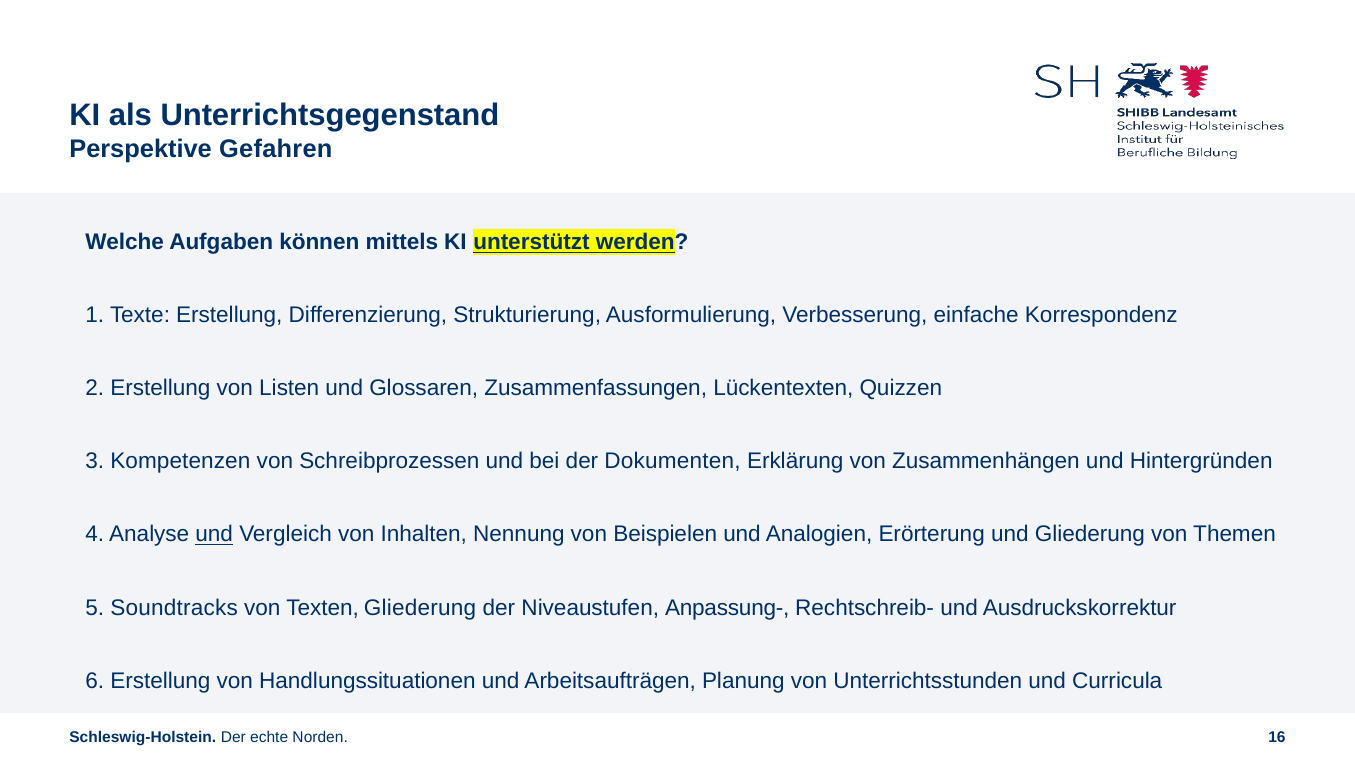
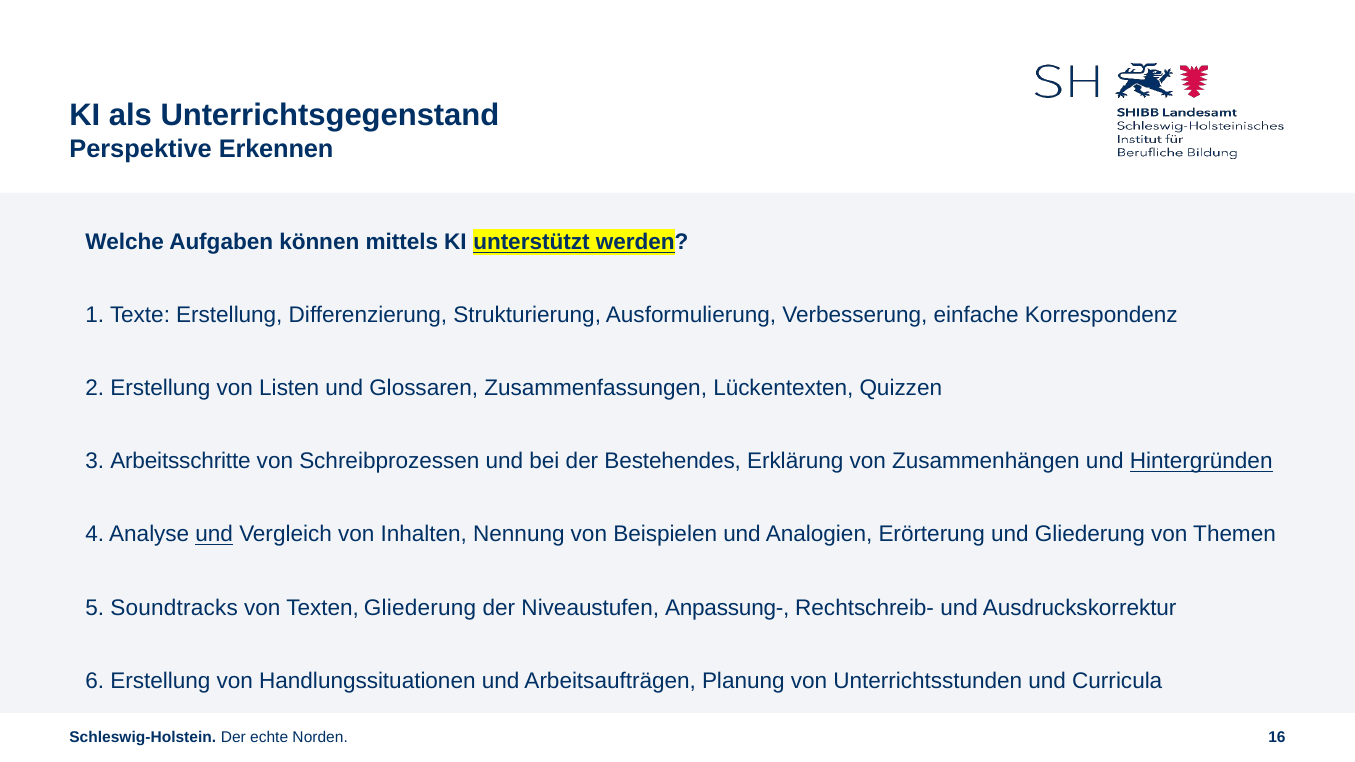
Gefahren: Gefahren -> Erkennen (276, 149)
Kompetenzen: Kompetenzen -> Arbeitsschritte (180, 462)
Dokumenten: Dokumenten -> Bestehendes (673, 462)
Hintergründen underline: none -> present (1201, 462)
